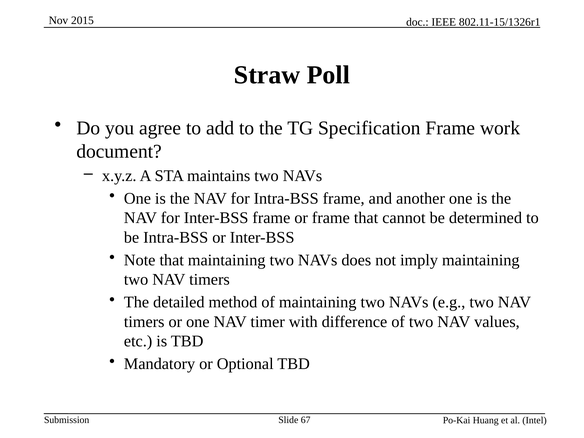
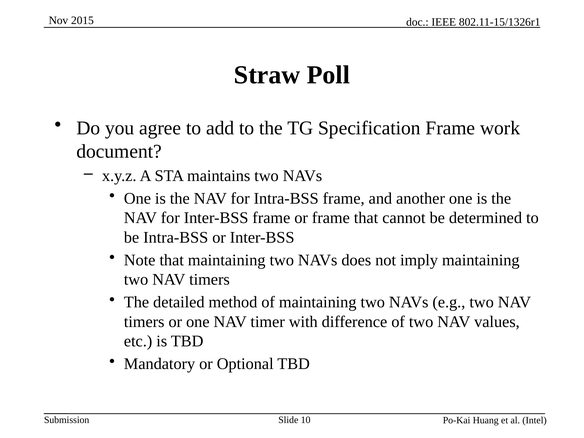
67: 67 -> 10 (306, 420)
